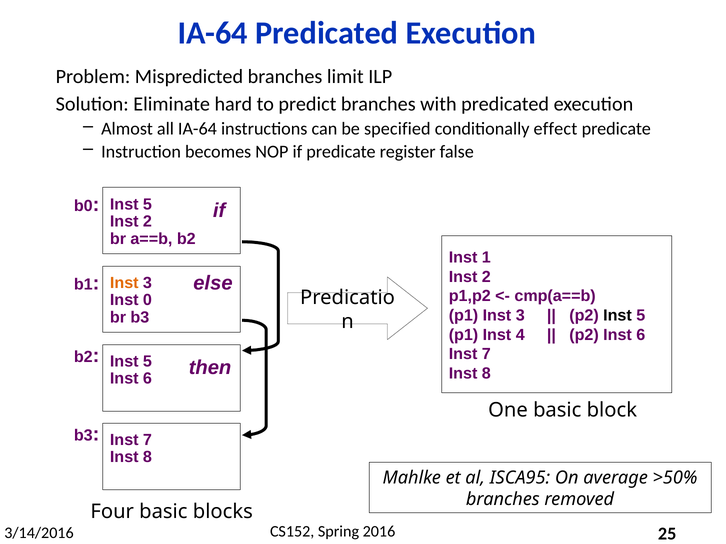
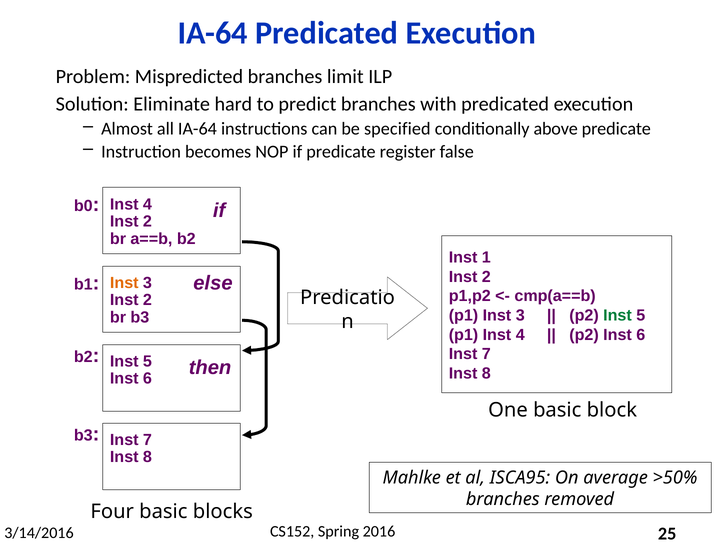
effect: effect -> above (556, 129)
5: 5 -> 4 (147, 205)
0: 0 -> 2 (147, 300)
Inst colour: black -> green (618, 316)
